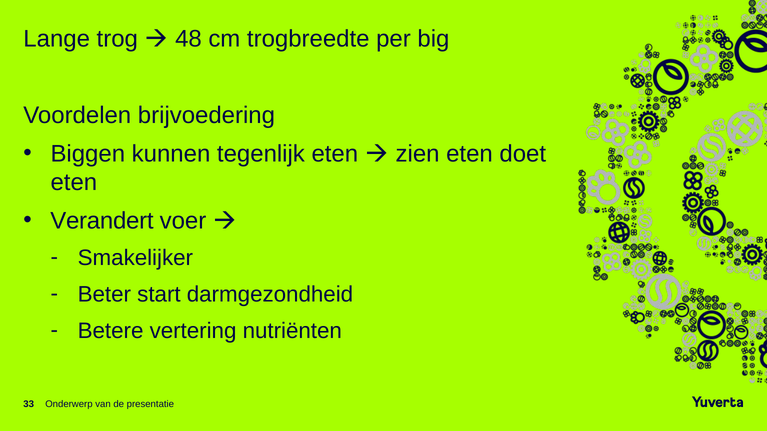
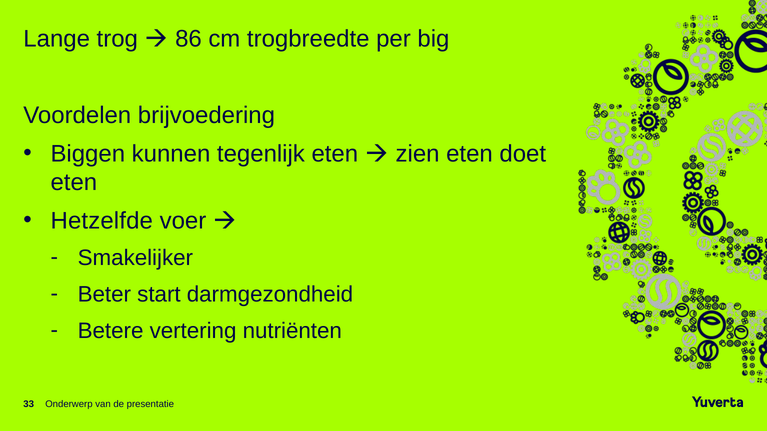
48: 48 -> 86 (188, 39)
Verandert: Verandert -> Hetzelfde (102, 221)
